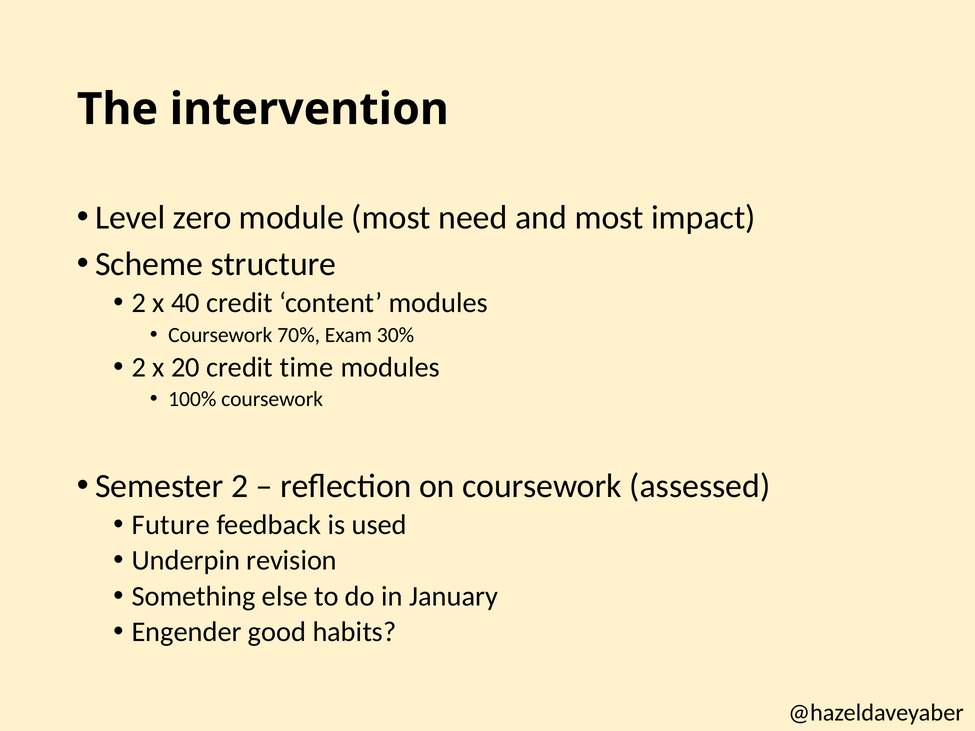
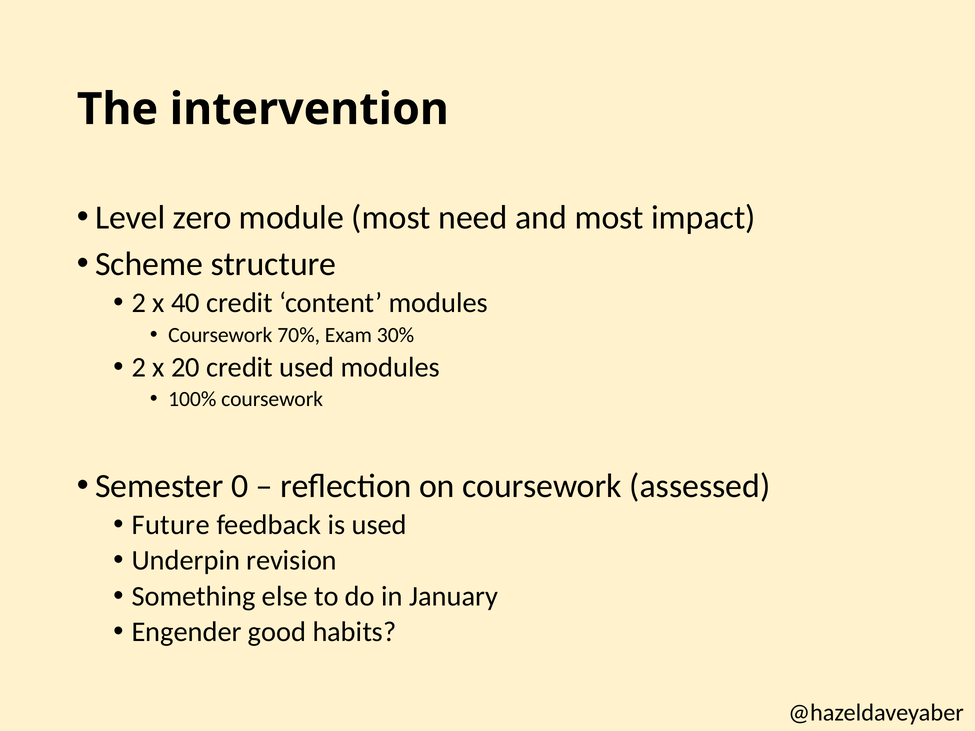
credit time: time -> used (307, 367)
Semester 2: 2 -> 0 (240, 486)
